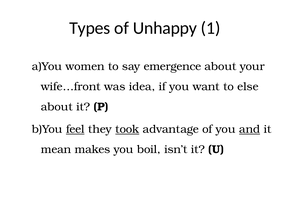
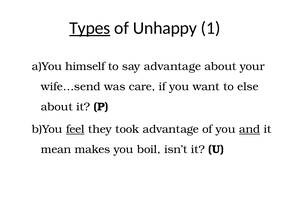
Types underline: none -> present (90, 28)
women: women -> himself (85, 66)
say emergence: emergence -> advantage (172, 66)
wife…front: wife…front -> wife…send (71, 87)
idea: idea -> care (142, 87)
took underline: present -> none (127, 130)
